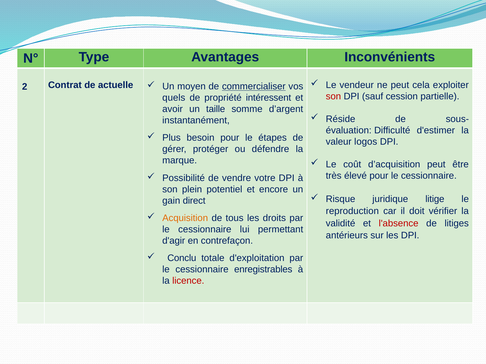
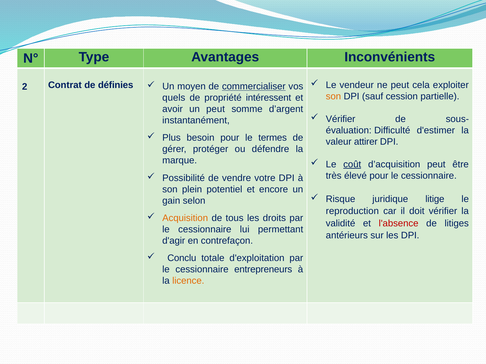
actuelle: actuelle -> définies (116, 85)
son colour: red -> orange (333, 96)
un taille: taille -> peut (216, 109)
Réside: Réside -> Vérifier (341, 119)
étapes: étapes -> termes (273, 138)
logos: logos -> attirer (366, 142)
coût underline: none -> present (352, 164)
direct: direct -> selon (194, 201)
enregistrables: enregistrables -> entrepreneurs (263, 270)
licence colour: red -> orange (188, 281)
